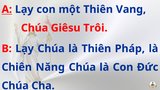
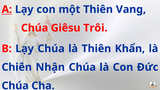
Pháp: Pháp -> Khẩn (130, 49)
Năng: Năng -> Nhận (50, 67)
